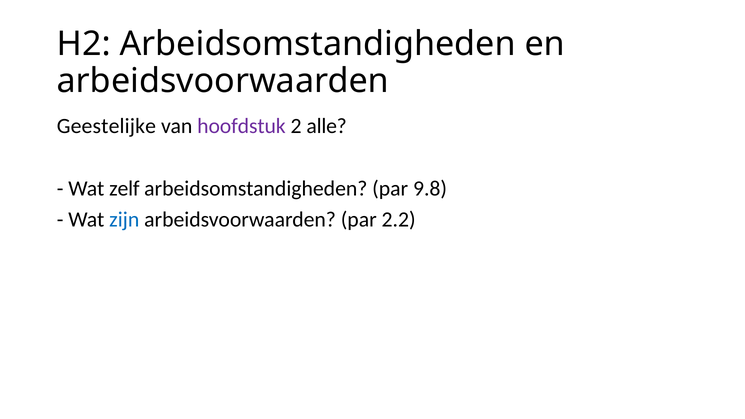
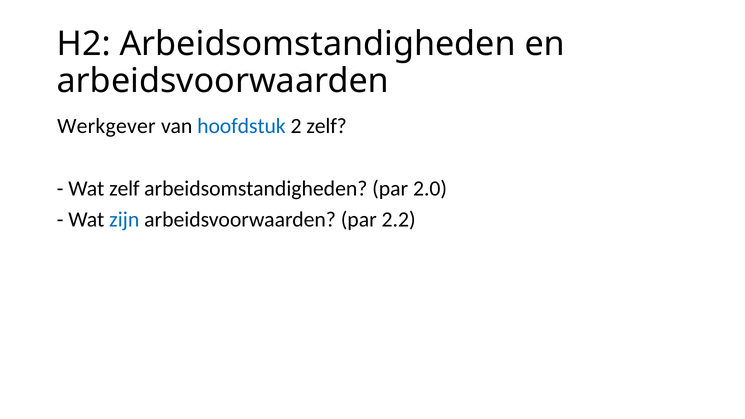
Geestelijke: Geestelijke -> Werkgever (106, 126)
hoofdstuk colour: purple -> blue (241, 126)
2 alle: alle -> zelf (327, 126)
9.8: 9.8 -> 2.0 (430, 188)
